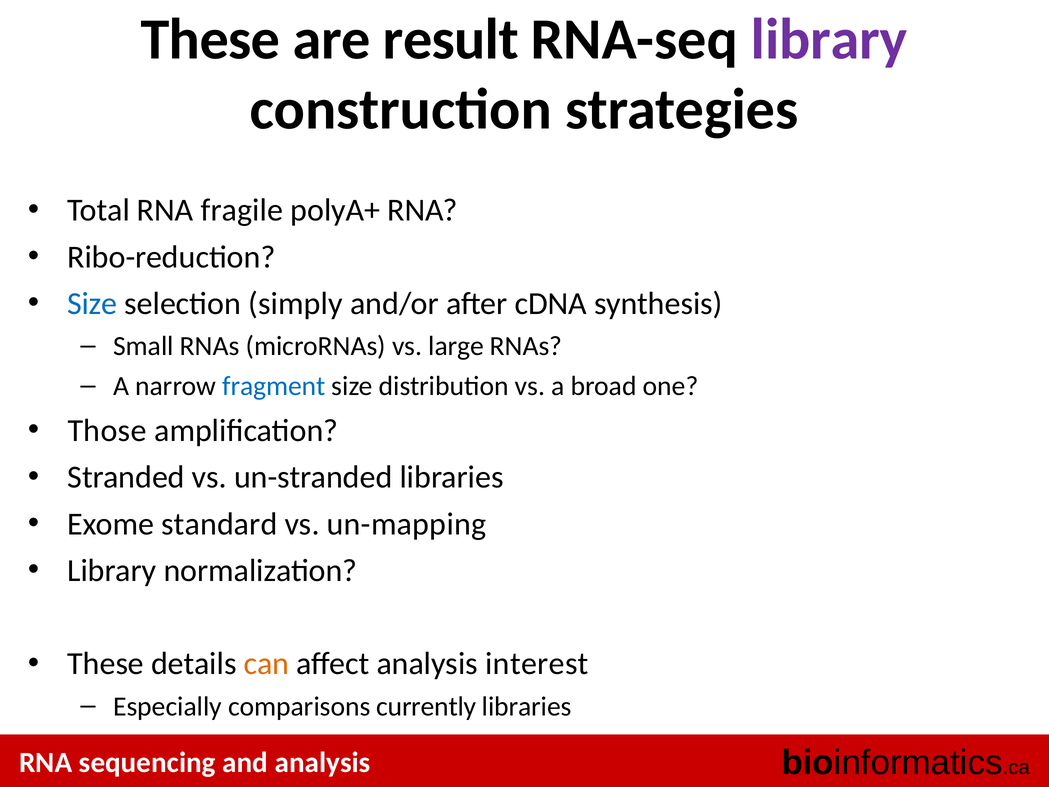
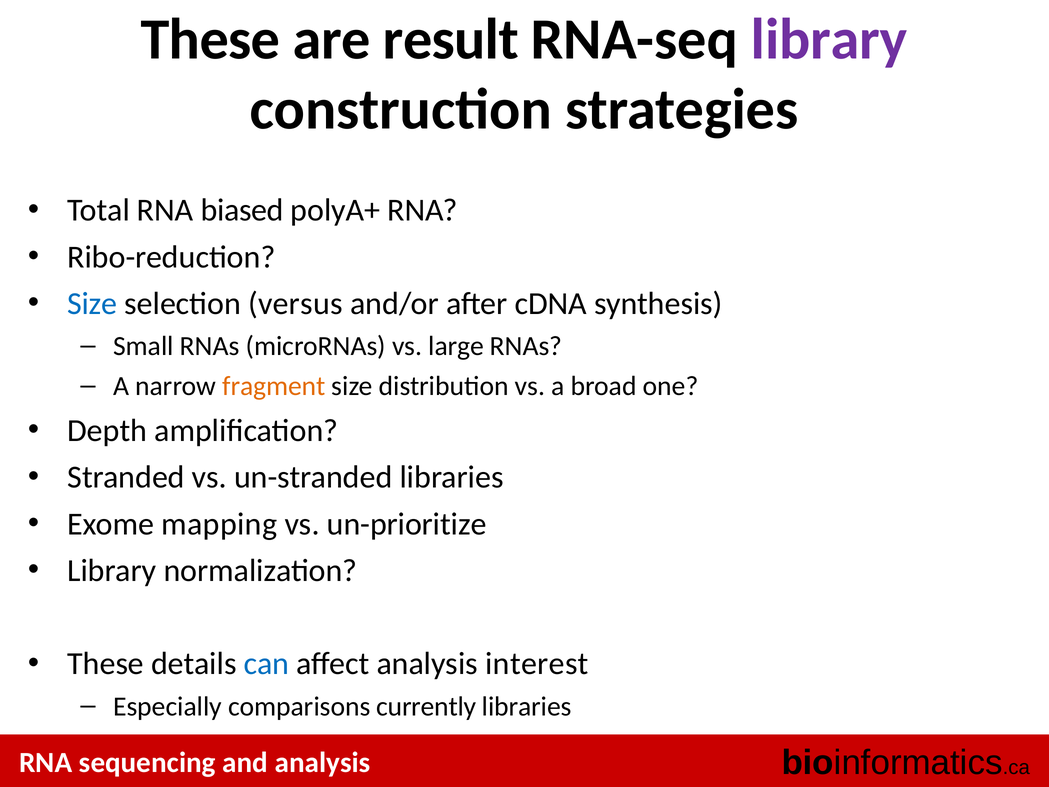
fragile: fragile -> biased (242, 210)
simply: simply -> versus (295, 304)
fragment colour: blue -> orange (274, 386)
Those: Those -> Depth (107, 431)
standard: standard -> mapping (219, 524)
un-mapping: un-mapping -> un-prioritize (407, 524)
can colour: orange -> blue (266, 664)
